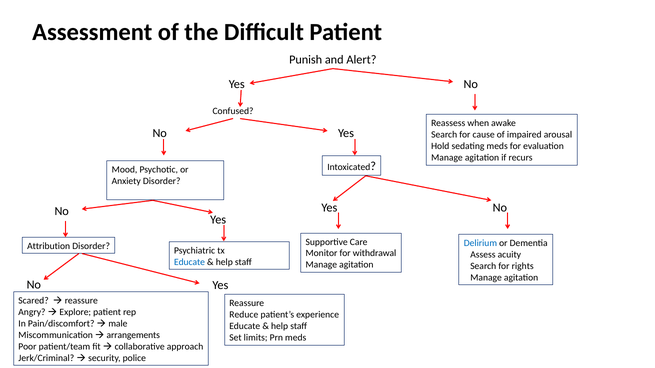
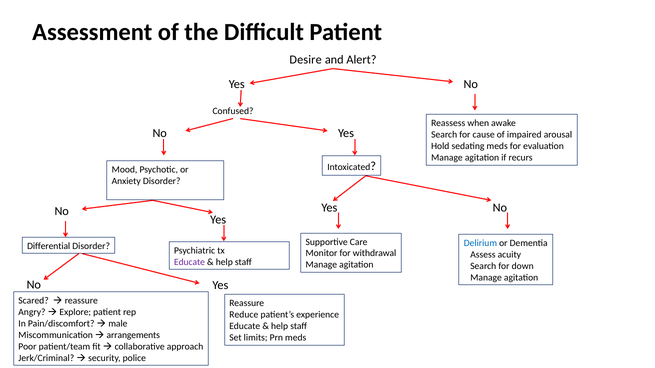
Punish: Punish -> Desire (306, 60)
Attribution: Attribution -> Differential (49, 246)
Educate colour: blue -> purple (190, 262)
rights: rights -> down (523, 266)
